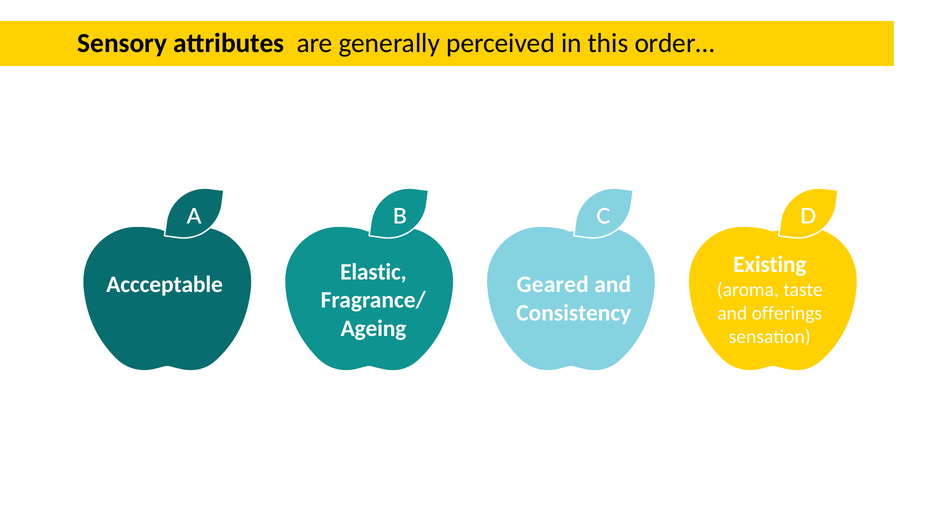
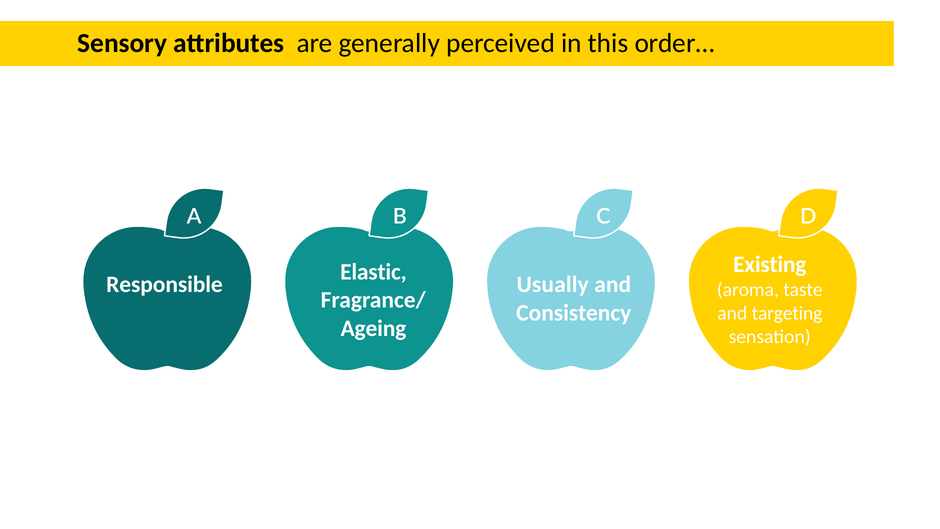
Accceptable: Accceptable -> Responsible (165, 284)
Geared: Geared -> Usually (553, 284)
offerings: offerings -> targeting (787, 313)
